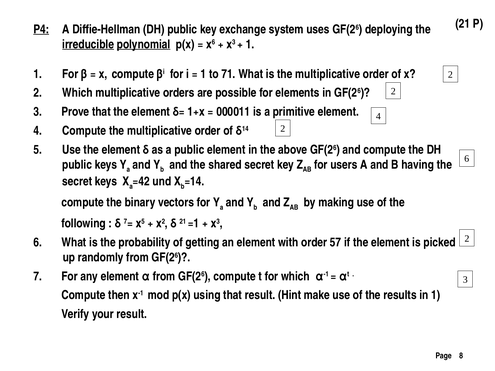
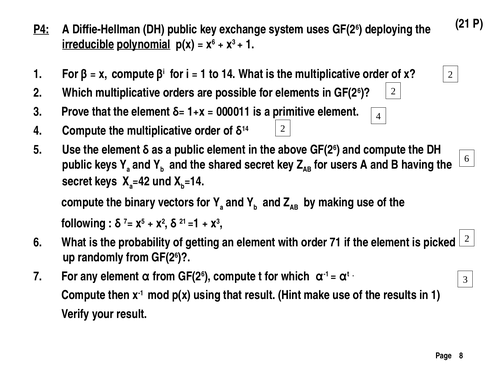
71: 71 -> 14 (228, 74)
57: 57 -> 71 (336, 243)
